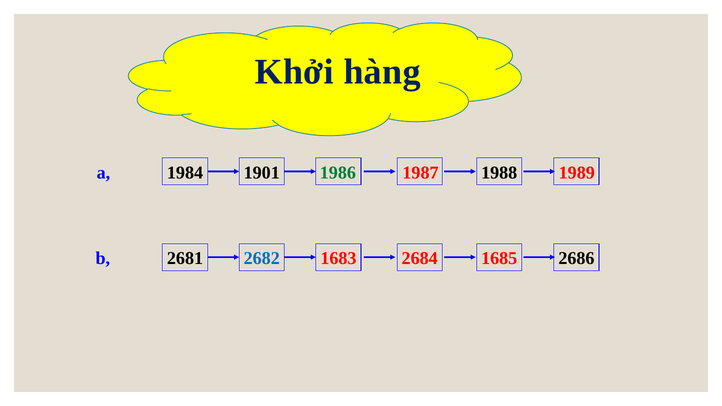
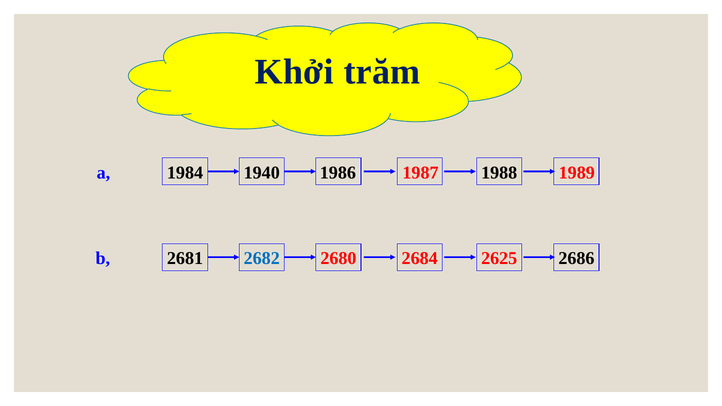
hàng: hàng -> trăm (382, 72)
1901: 1901 -> 1940 (262, 173)
1986 colour: green -> black (338, 173)
1683: 1683 -> 2680 (338, 258)
1685: 1685 -> 2625 (499, 258)
